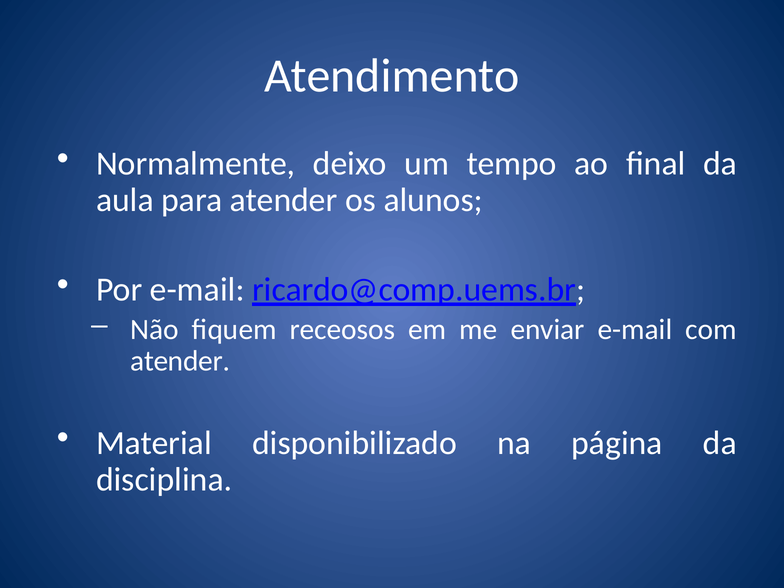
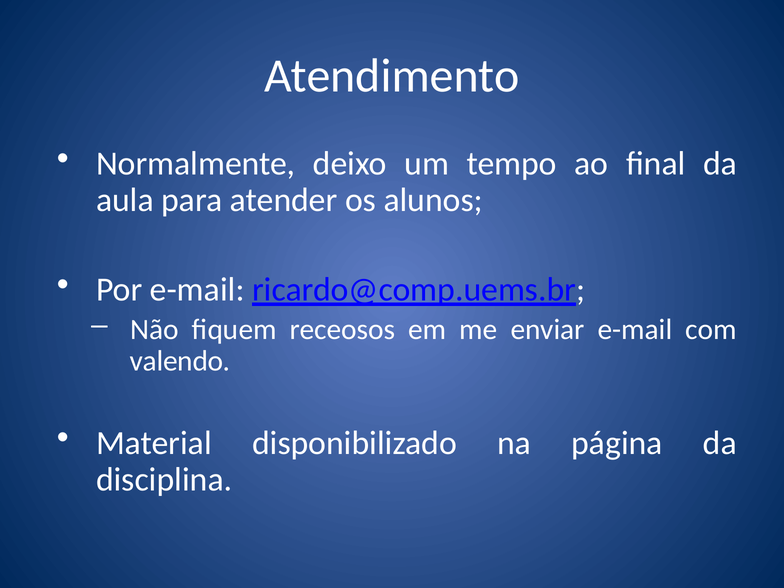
atender: atender -> valendo (180, 361)
